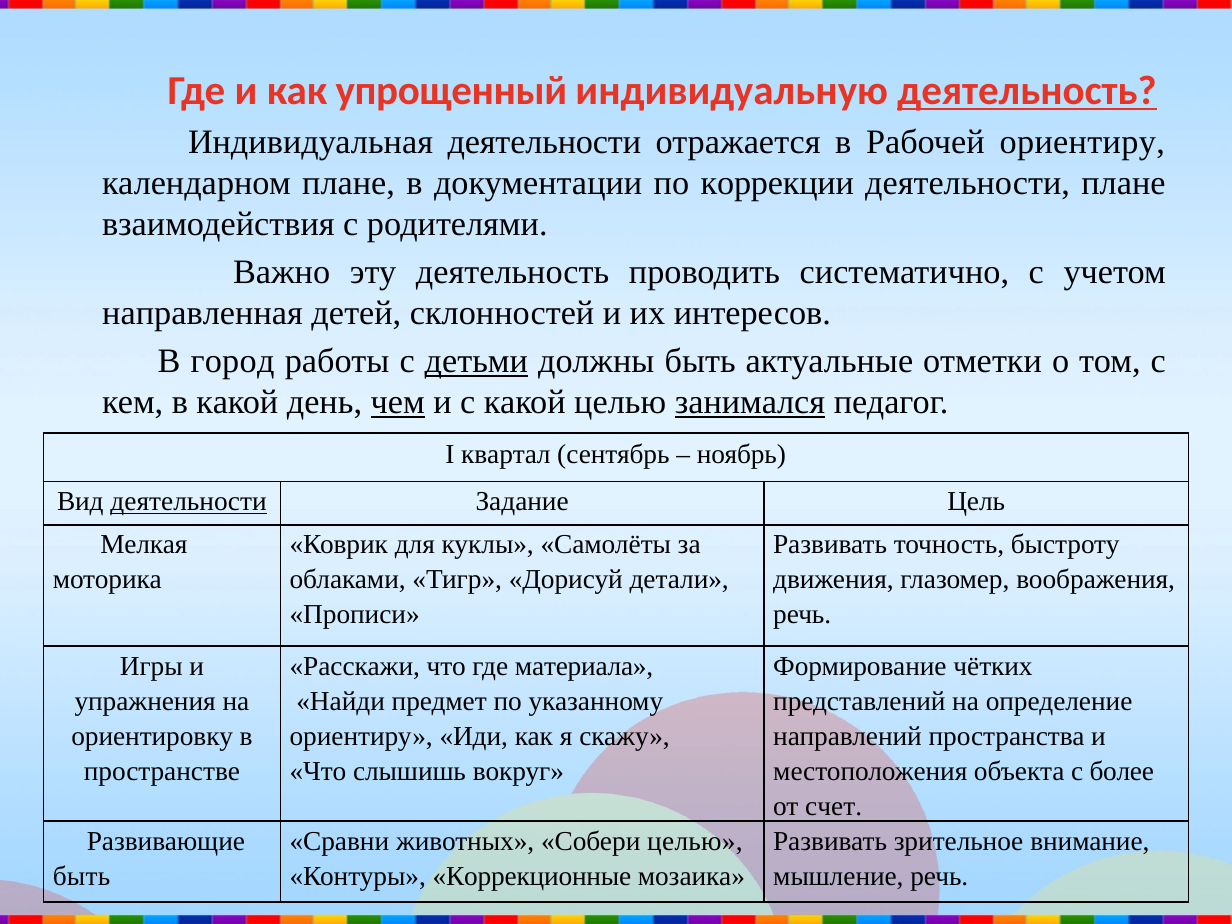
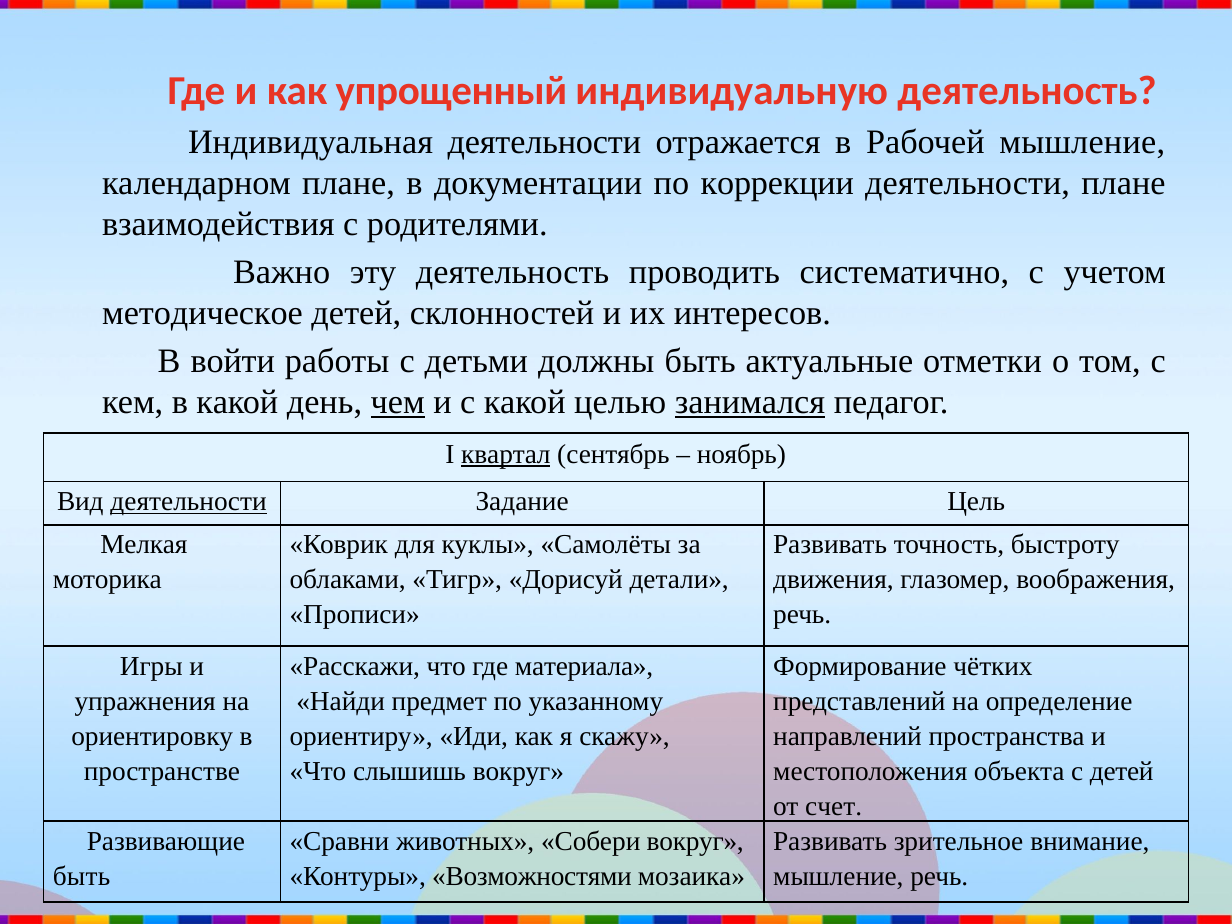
деятельность underline: present -> none (1027, 91)
Рабочей ориентиру: ориентиру -> мышление (1082, 142)
направленная: направленная -> методическое (203, 313)
город: город -> войти (233, 361)
детьми underline: present -> none (476, 361)
квартал underline: none -> present (506, 454)
с более: более -> детей (1122, 771)
Собери целью: целью -> вокруг (695, 841)
Коррекционные: Коррекционные -> Возможностями (532, 876)
